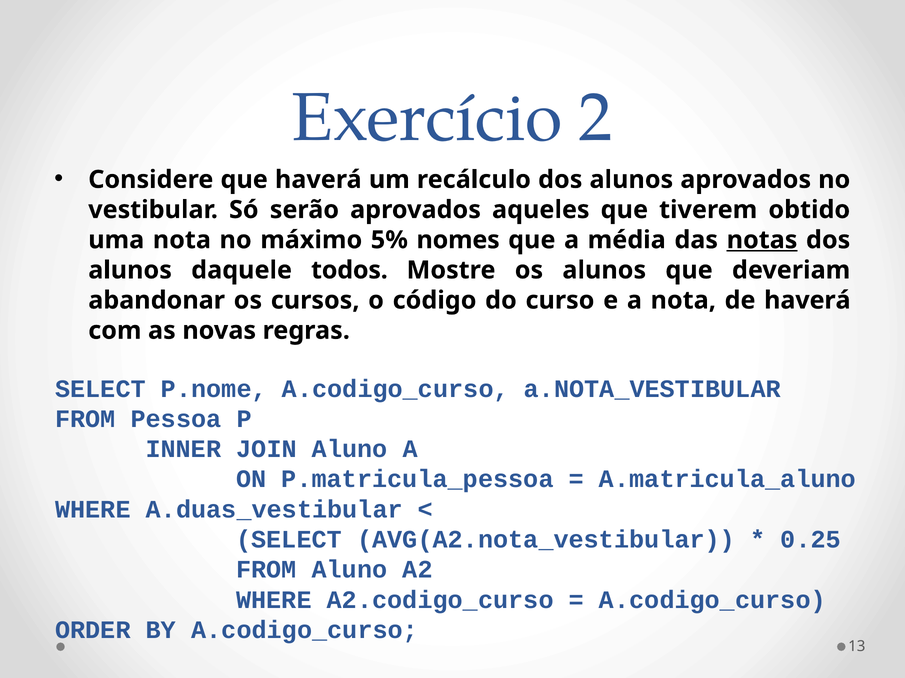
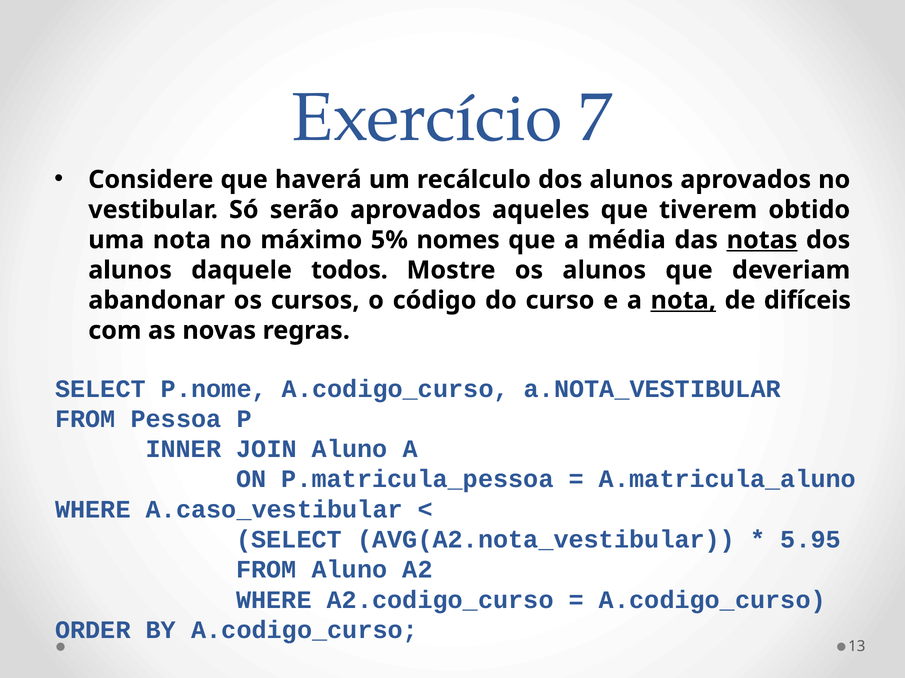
2: 2 -> 7 (596, 118)
nota underline: none -> present (683, 301)
de haverá: haverá -> difíceis (807, 301)
A.duas_vestibular: A.duas_vestibular -> A.caso_vestibular (274, 510)
0.25: 0.25 -> 5.95 (811, 540)
